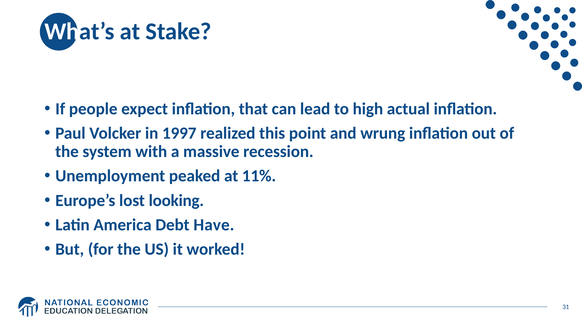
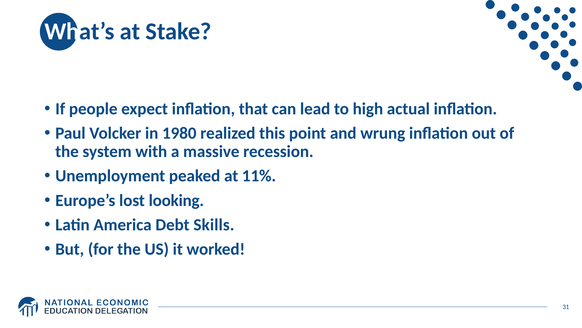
1997: 1997 -> 1980 (179, 133)
Have: Have -> Skills (214, 225)
